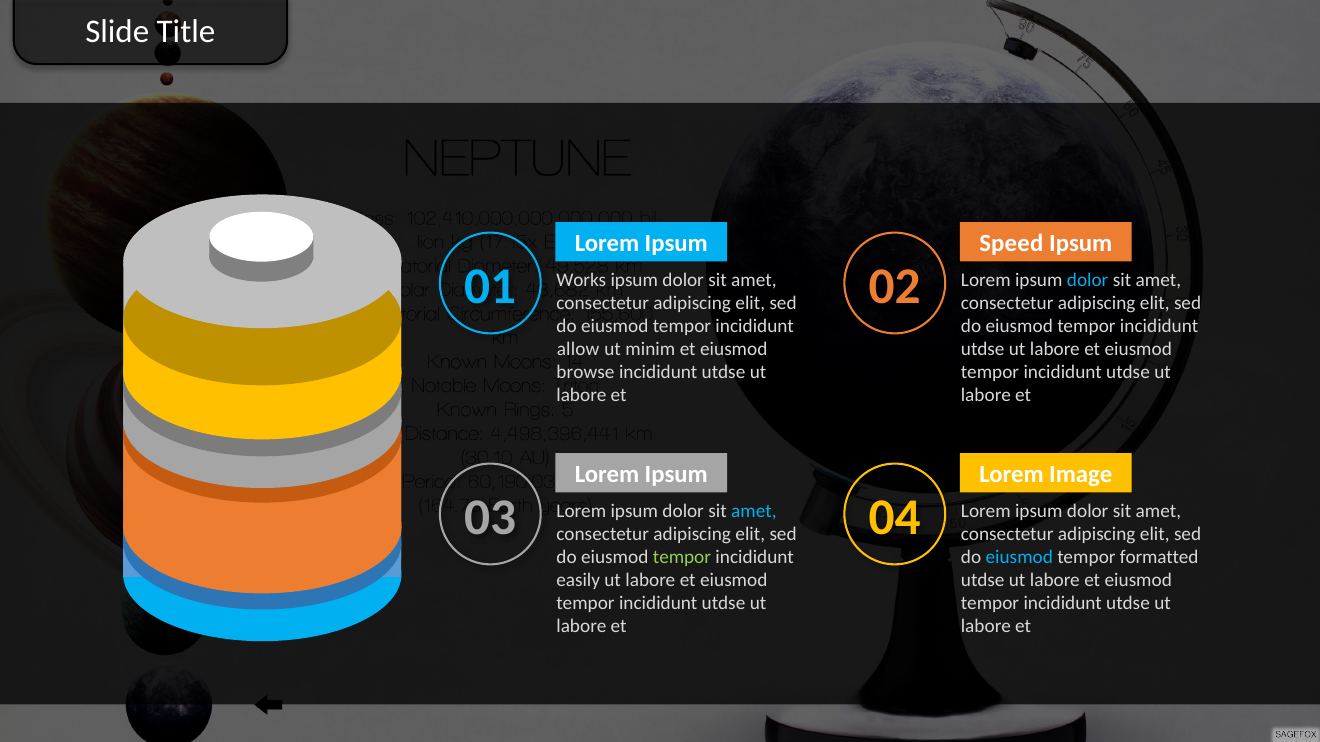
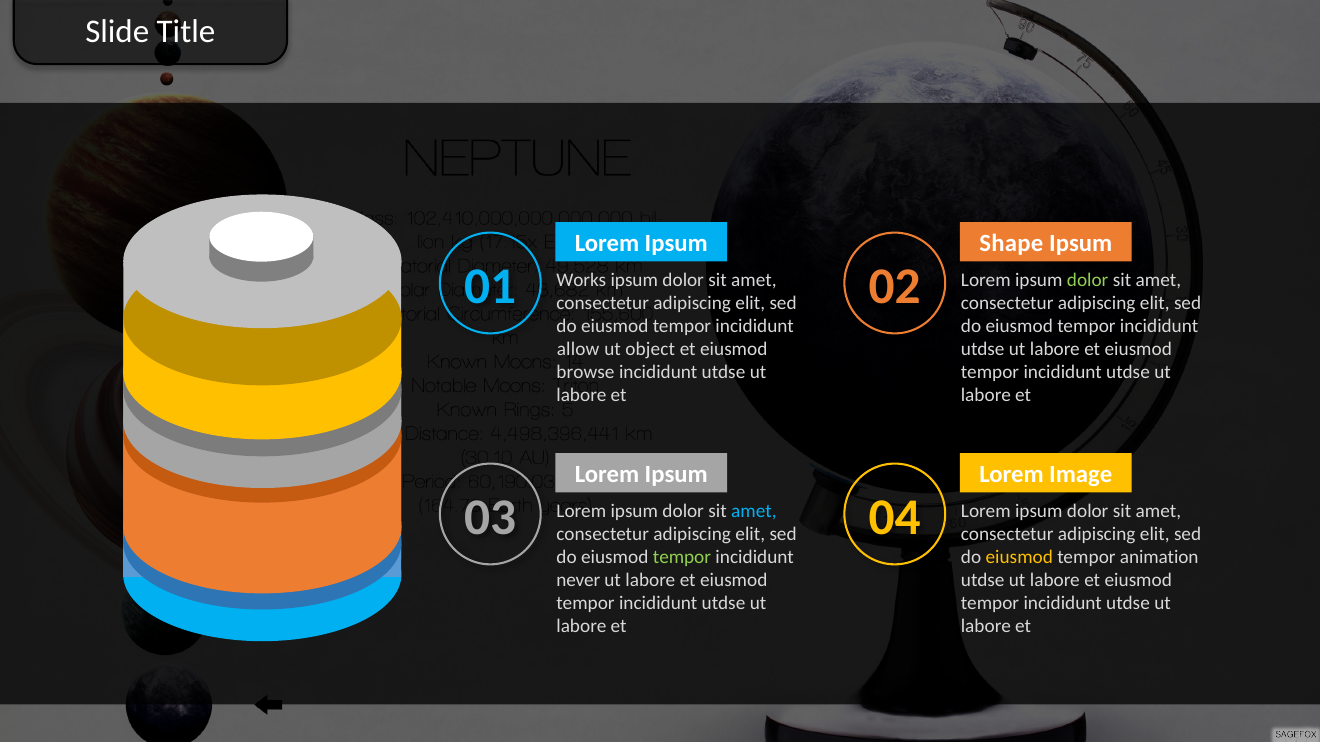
Speed: Speed -> Shape (1011, 244)
dolor colour: light blue -> light green (1088, 280)
minim: minim -> object (650, 349)
eiusmod colour: light blue -> yellow (1019, 557)
formatted: formatted -> animation (1159, 557)
easily: easily -> never (578, 581)
